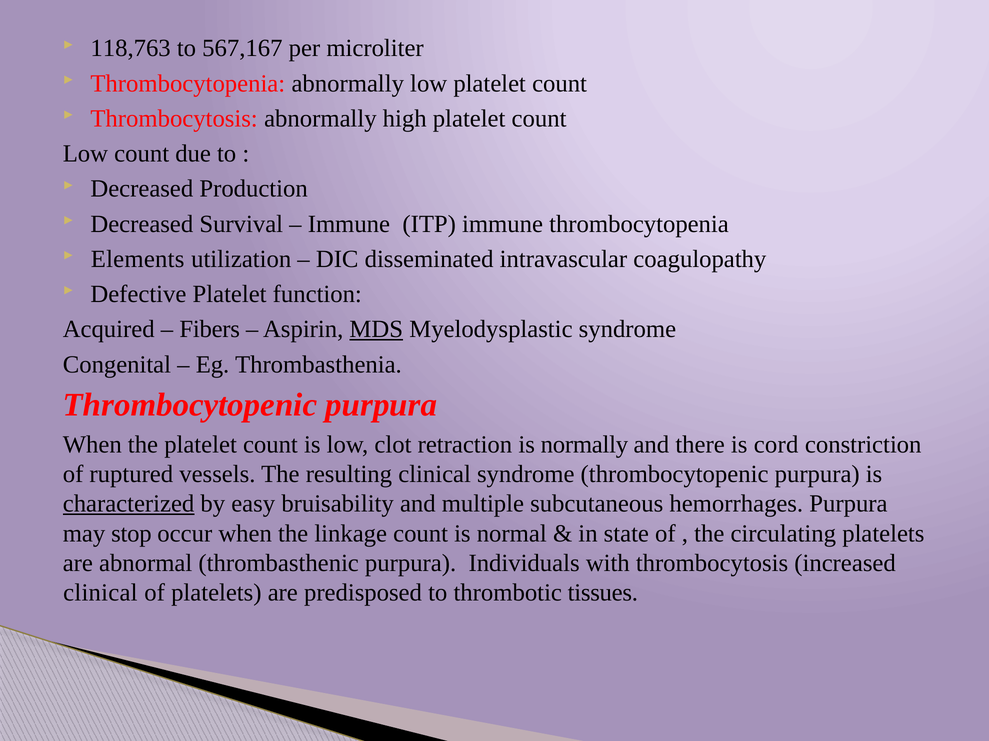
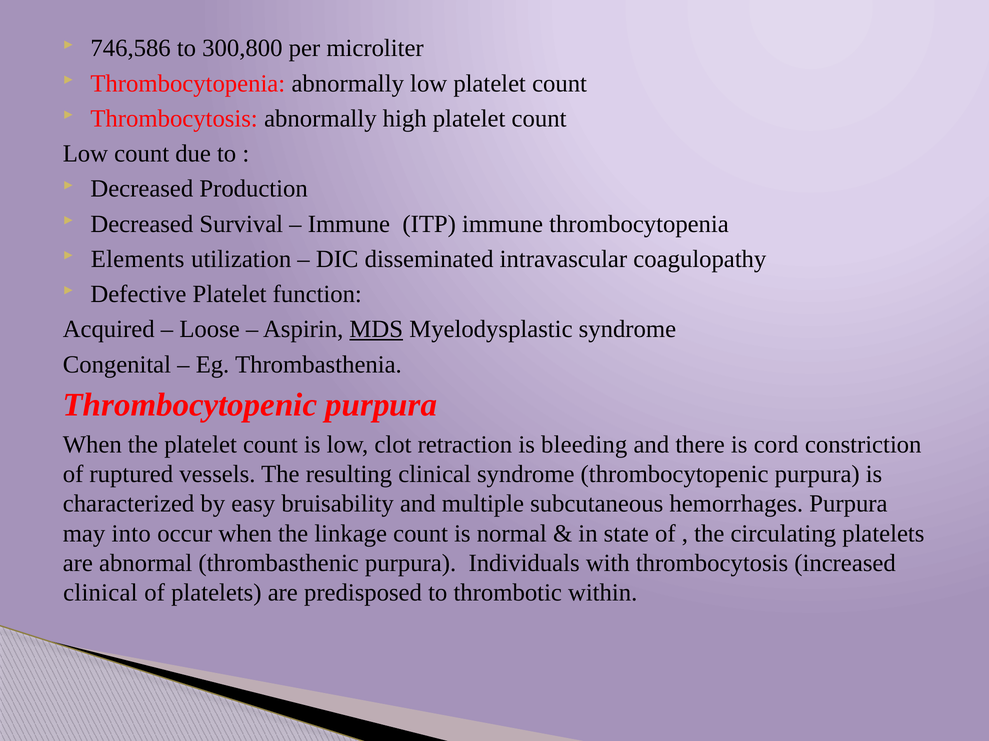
118,763: 118,763 -> 746,586 (131, 48)
567,167: 567,167 -> 300,800 (242, 48)
Fibers: Fibers -> Loose (210, 330)
normally: normally -> bleeding (584, 445)
characterized underline: present -> none (129, 504)
stop: stop -> into (131, 534)
tissues: tissues -> within (603, 593)
